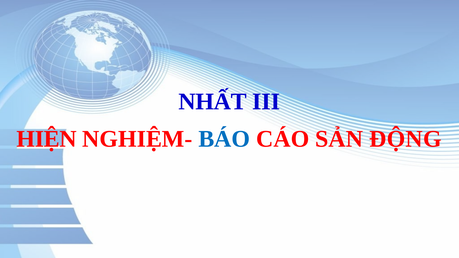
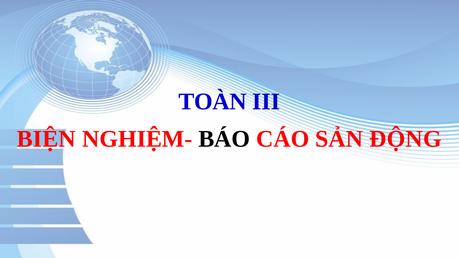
NHẤT: NHẤT -> TOÀN (213, 102)
HIỆN: HIỆN -> BIỆN (46, 139)
BÁO colour: blue -> black (224, 139)
